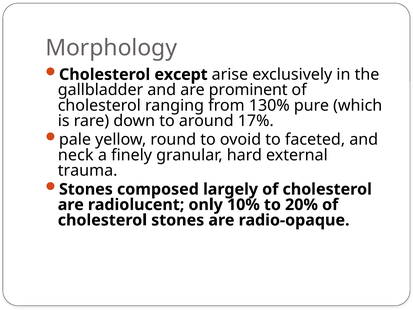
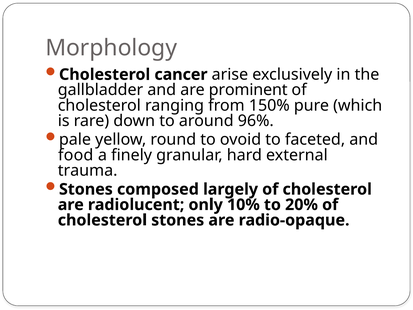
except: except -> cancer (181, 74)
130%: 130% -> 150% (269, 105)
17%: 17% -> 96% (256, 121)
neck: neck -> food (76, 155)
